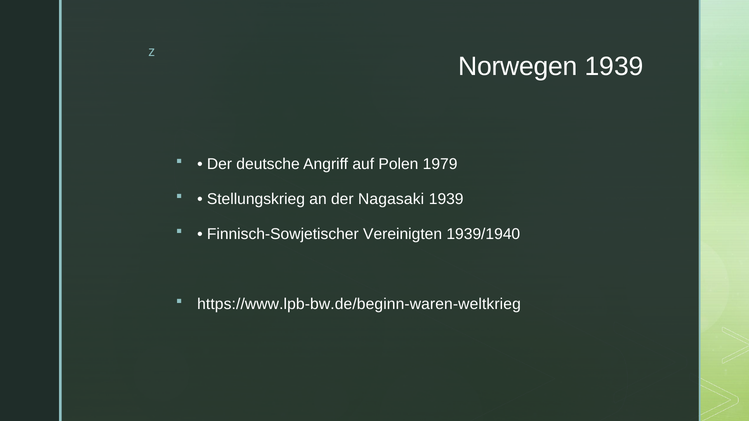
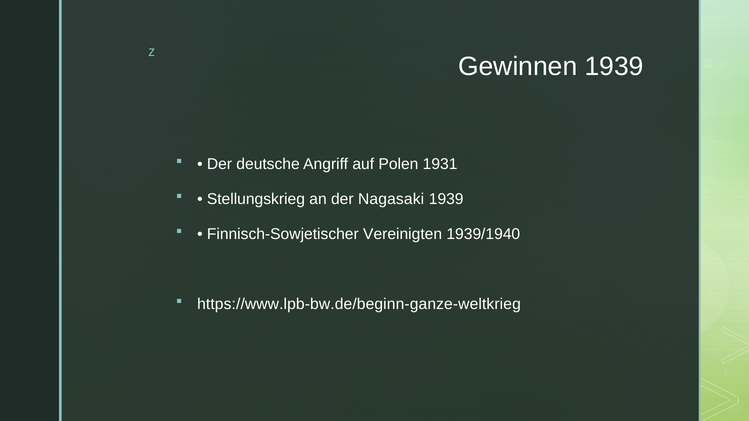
Norwegen: Norwegen -> Gewinnen (518, 67)
1979: 1979 -> 1931 (440, 164)
https://www.lpb-bw.de/beginn-waren-weltkrieg: https://www.lpb-bw.de/beginn-waren-weltkrieg -> https://www.lpb-bw.de/beginn-ganze-weltkrieg (359, 304)
